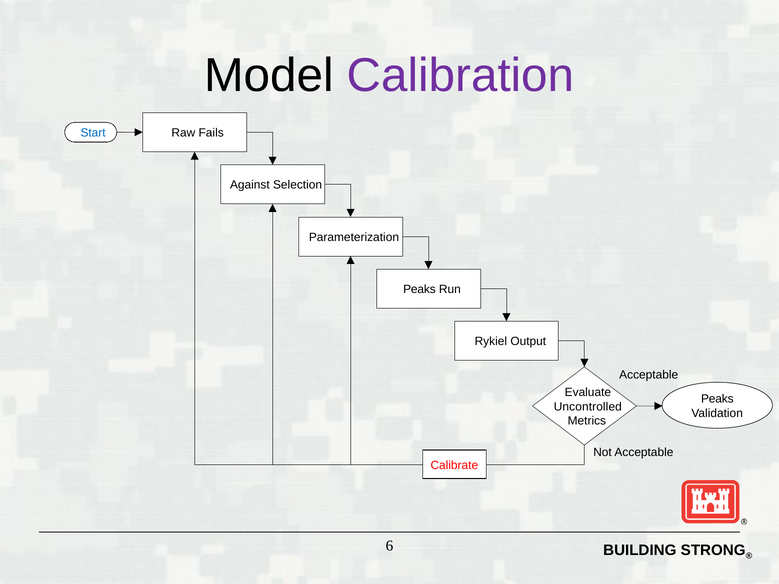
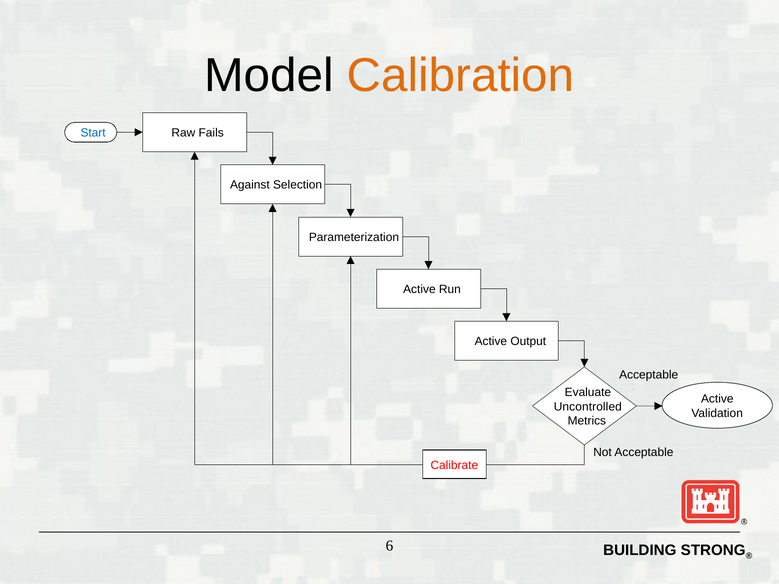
Calibration colour: purple -> orange (461, 75)
Peaks: Peaks -> Active (419, 290)
Rykiel: Rykiel -> Active (491, 342)
Peaks: Peaks -> Active (717, 399)
